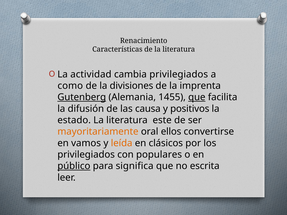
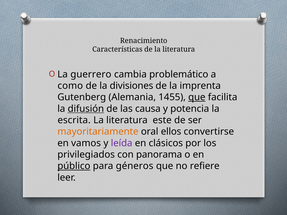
actividad: actividad -> guerrero (91, 74)
cambia privilegiados: privilegiados -> problemático (179, 74)
Gutenberg underline: present -> none (82, 97)
difusión underline: none -> present (86, 109)
positivos: positivos -> potencia (190, 109)
estado: estado -> escrita (74, 120)
leída colour: orange -> purple (122, 143)
populares: populares -> panorama (159, 155)
significa: significa -> géneros (135, 166)
escrita: escrita -> refiere (205, 166)
